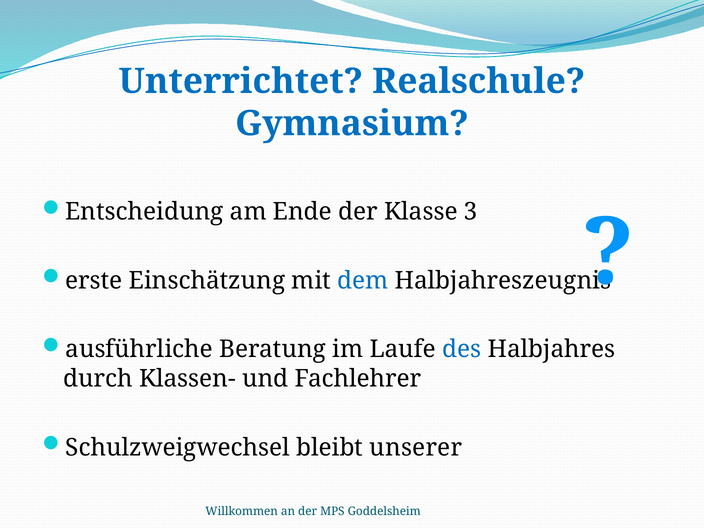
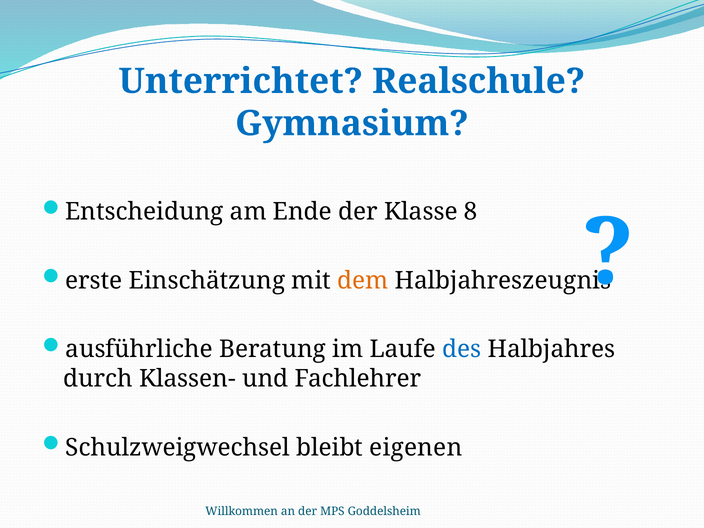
3: 3 -> 8 (471, 212)
dem colour: blue -> orange (363, 281)
unserer: unserer -> eigenen (416, 447)
